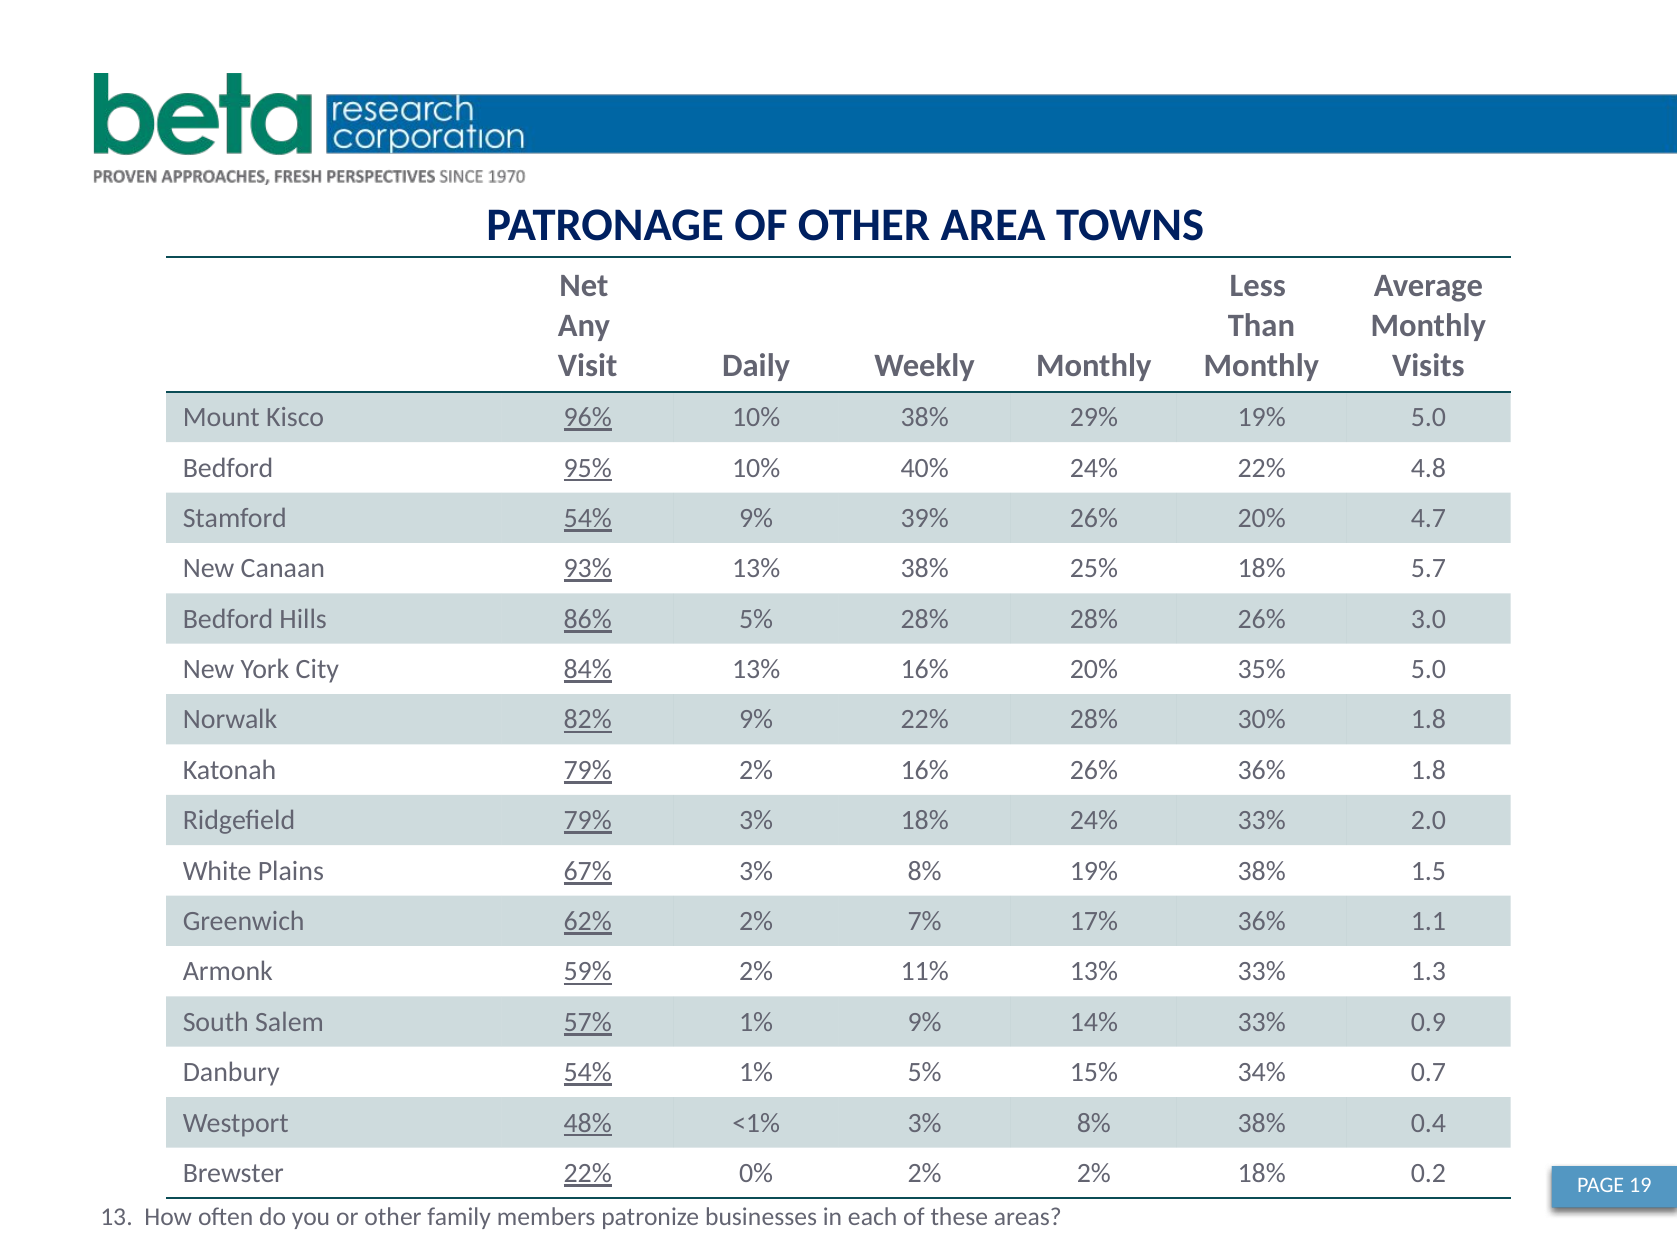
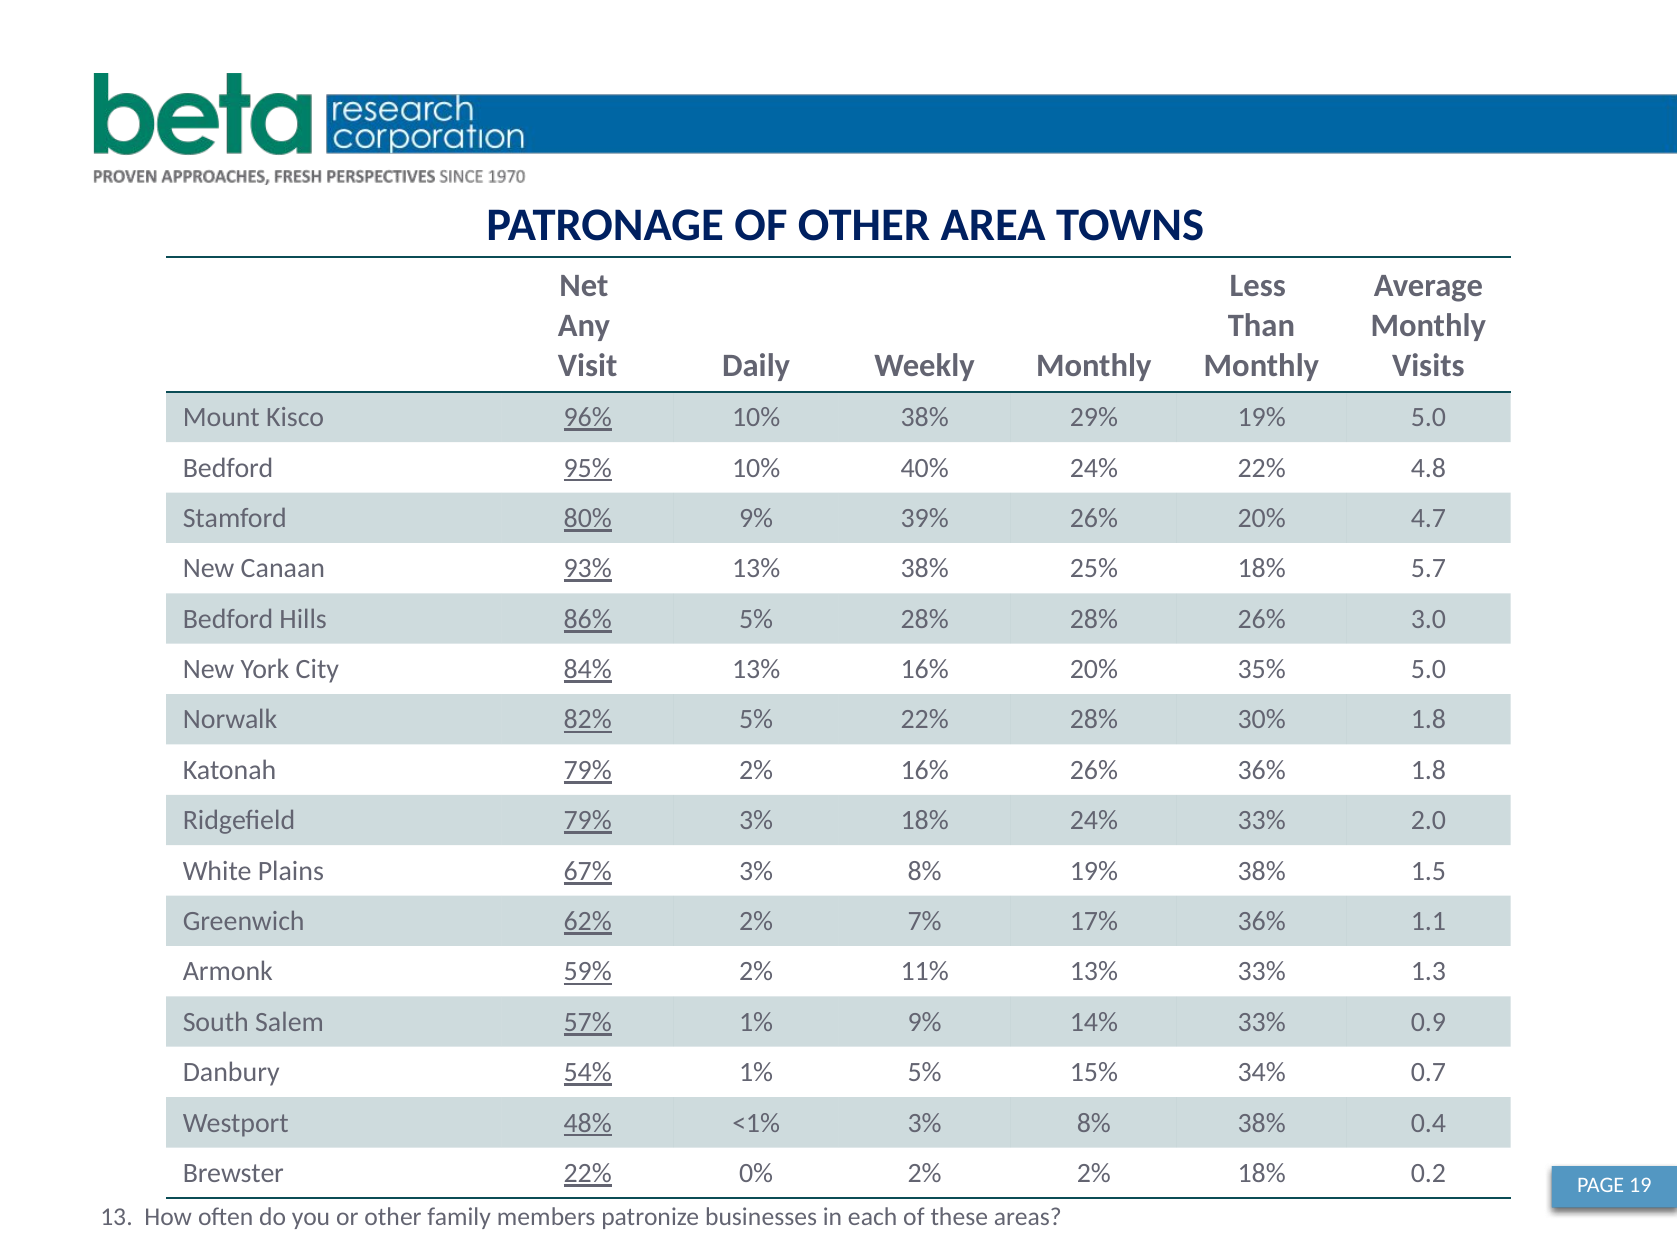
Stamford 54%: 54% -> 80% (588, 518)
82% 9%: 9% -> 5% (756, 720)
